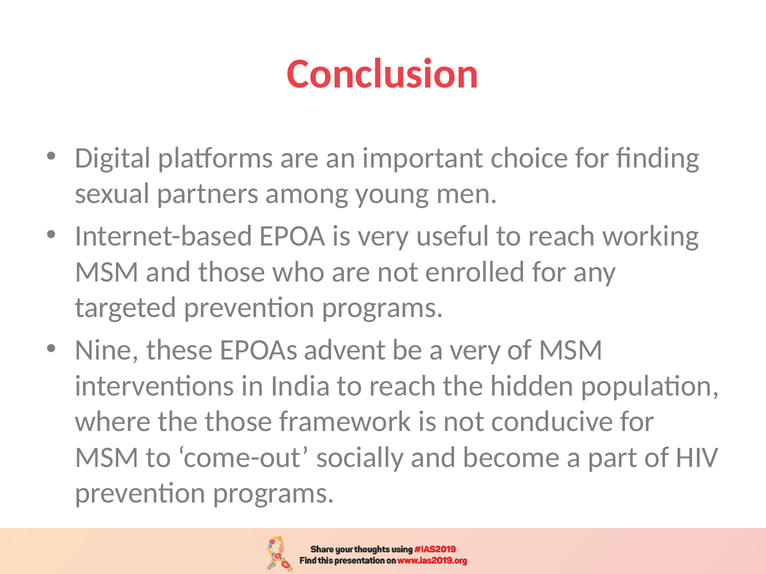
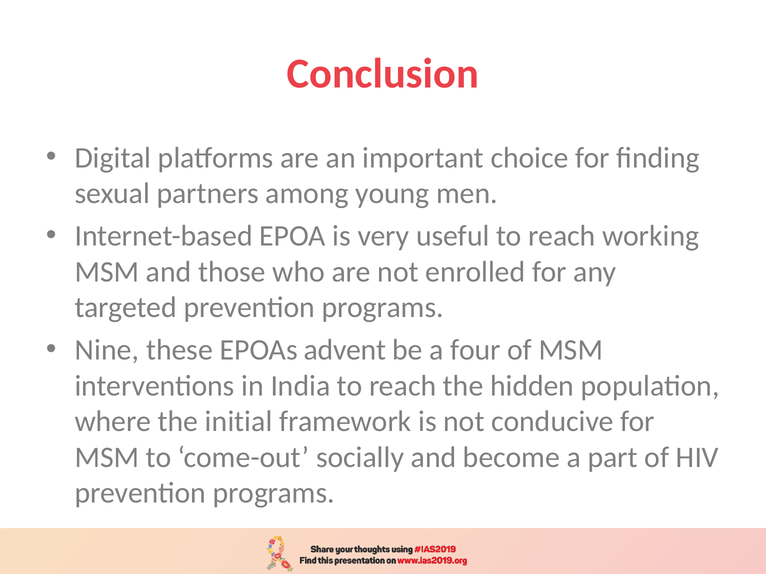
a very: very -> four (475, 350)
the those: those -> initial (239, 422)
